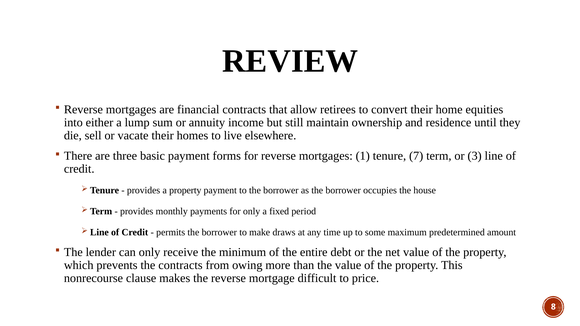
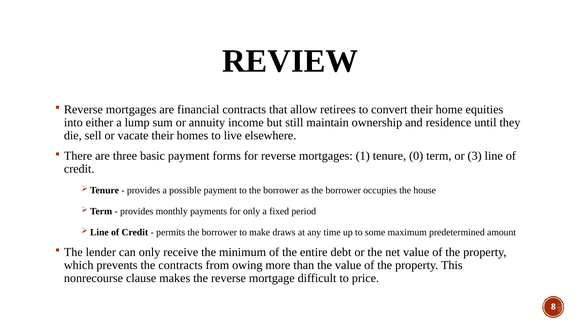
7: 7 -> 0 (416, 156)
a property: property -> possible (185, 190)
